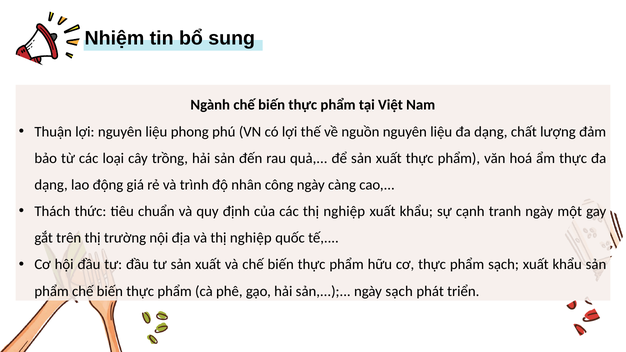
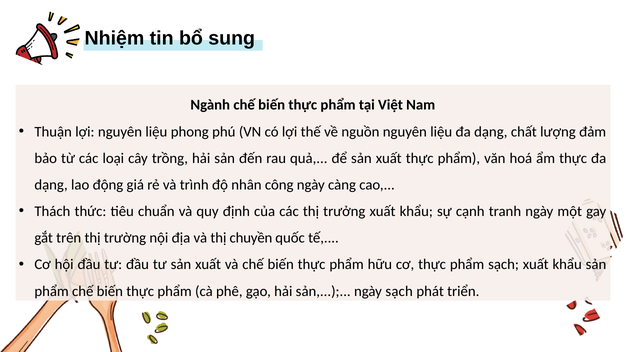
các thị nghiệp: nghiệp -> trưởng (344, 211)
và thị nghiệp: nghiệp -> chuyền (251, 238)
